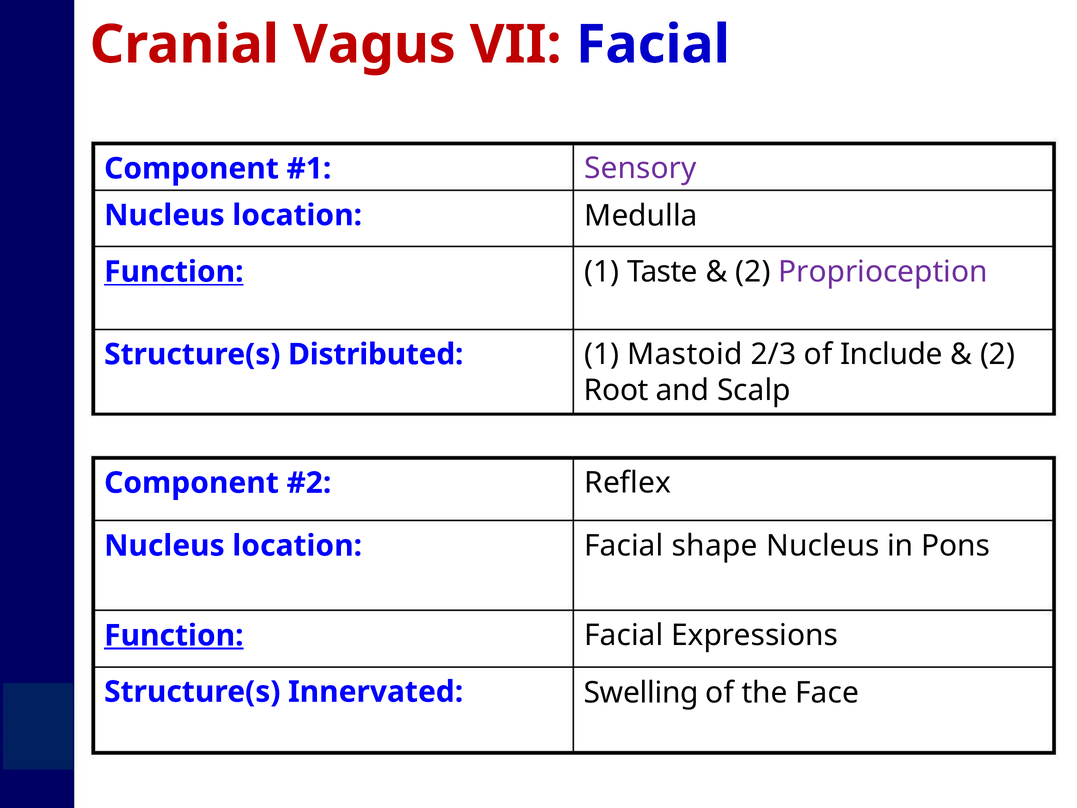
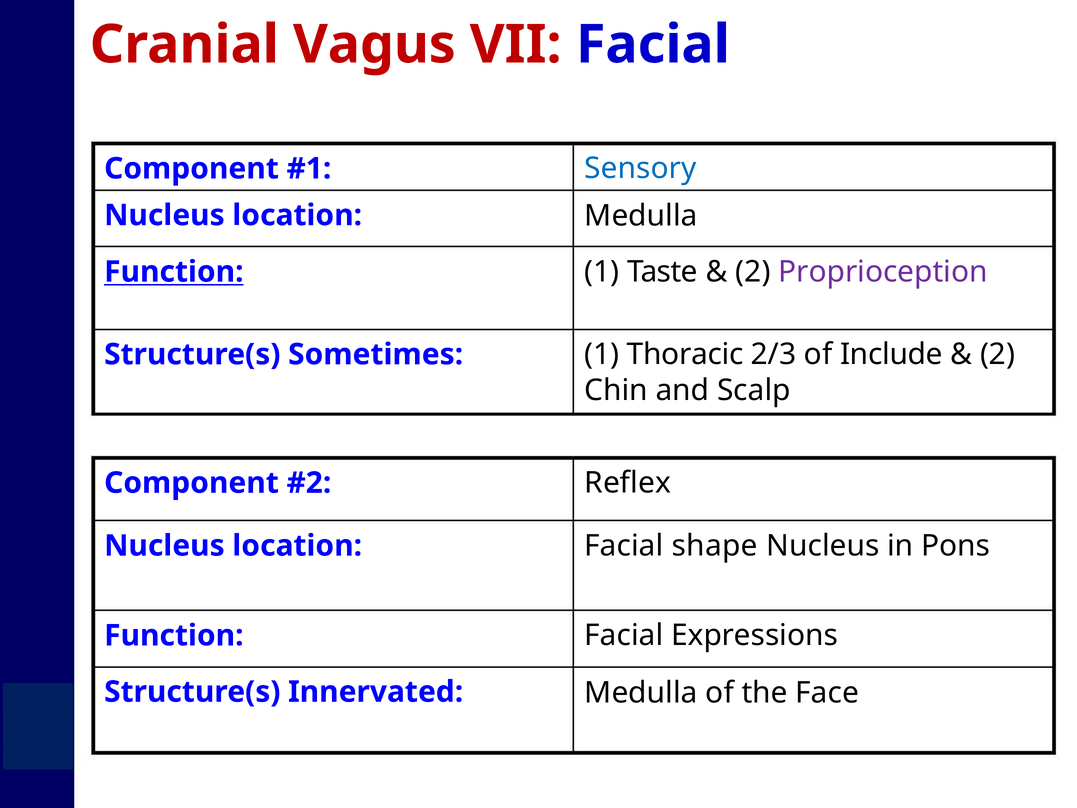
Sensory colour: purple -> blue (640, 169)
Distributed: Distributed -> Sometimes (376, 354)
Mastoid: Mastoid -> Thoracic (685, 354)
Root: Root -> Chin (616, 390)
Function underline: present -> none (174, 635)
Swelling: Swelling -> Medulla (641, 692)
